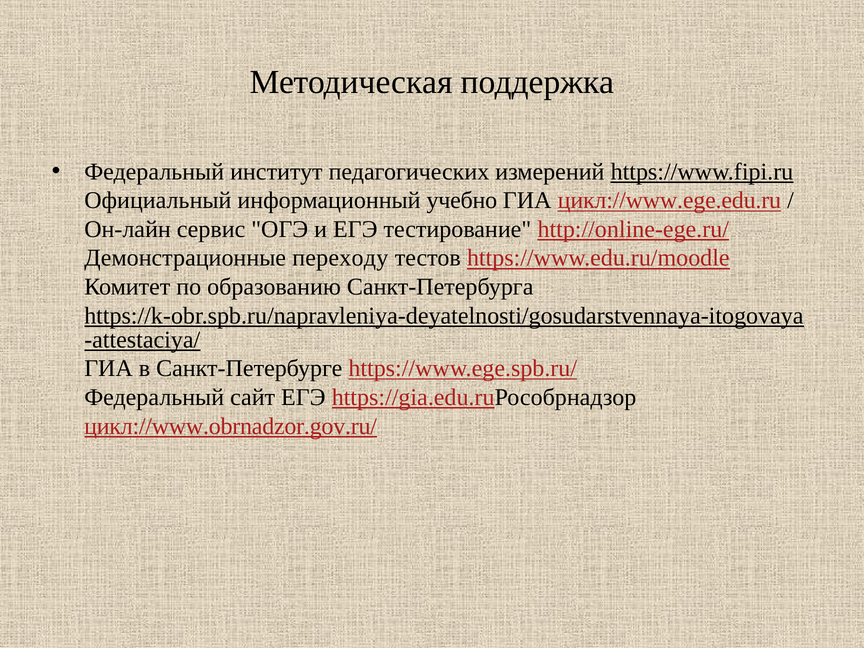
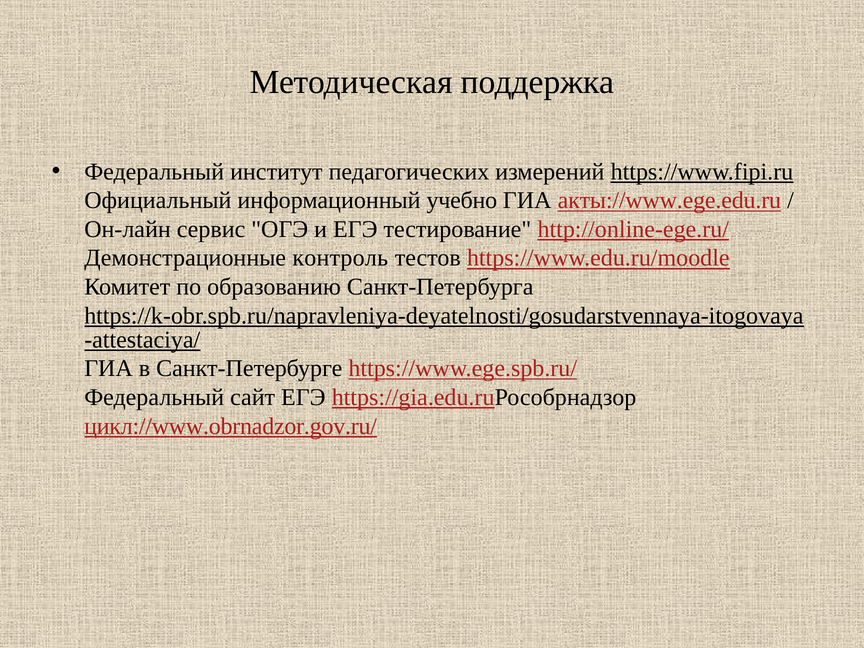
цикл://www.ege.edu.ru: цикл://www.ege.edu.ru -> акты://www.ege.edu.ru (669, 200)
переходу: переходу -> контроль (340, 258)
